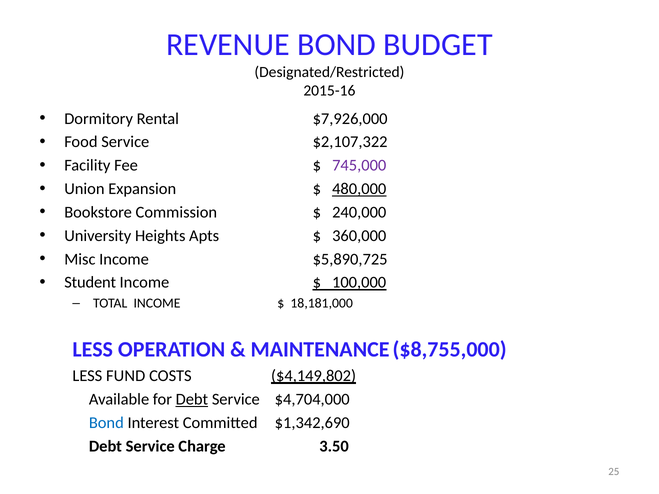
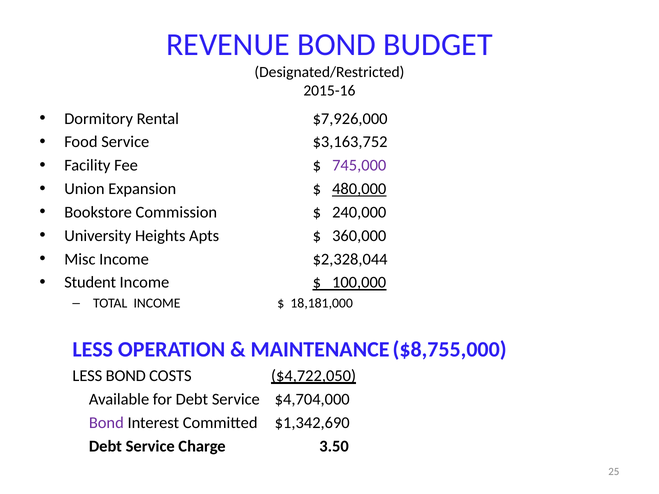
$2,107,322: $2,107,322 -> $3,163,752 (350, 142)
$5,890,725: $5,890,725 -> $2,328,044 (350, 259)
LESS FUND: FUND -> BOND (126, 376)
$4,149,802: $4,149,802 -> $4,722,050 (314, 376)
Debt underline: present -> none (192, 399)
Bond colour: blue -> purple (106, 423)
